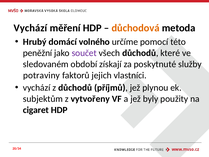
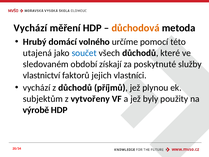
peněžní: peněžní -> utajená (37, 53)
součet colour: purple -> blue (84, 53)
potraviny: potraviny -> vlastnictví (42, 75)
cigaret: cigaret -> výrobě (36, 110)
